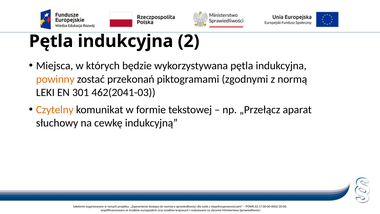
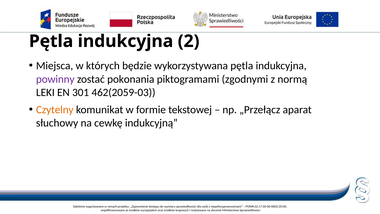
powinny colour: orange -> purple (55, 79)
przekonań: przekonań -> pokonania (131, 79)
462(2041-03: 462(2041-03 -> 462(2059-03 (123, 92)
